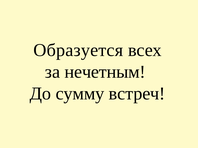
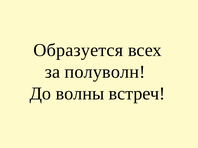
нечетным: нечетным -> полуволн (105, 72)
сумму: сумму -> волны (80, 94)
